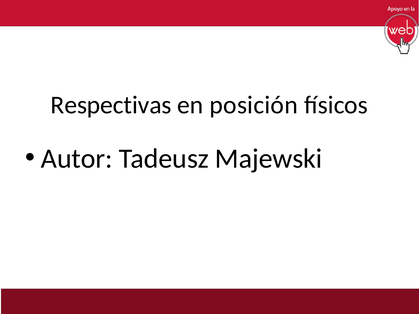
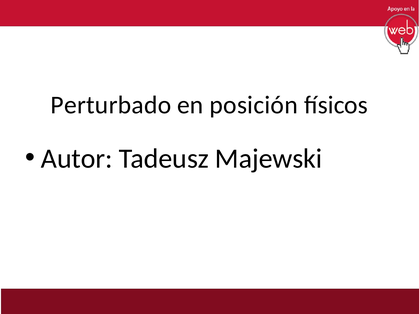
Respectivas: Respectivas -> Perturbado (111, 105)
